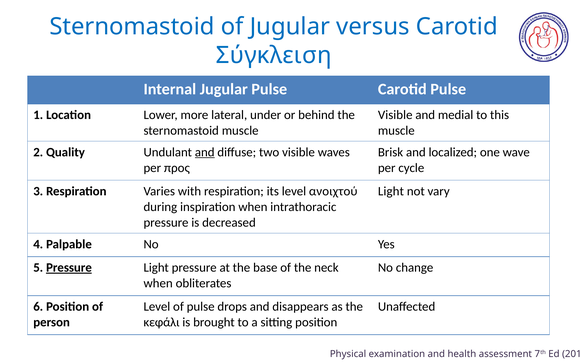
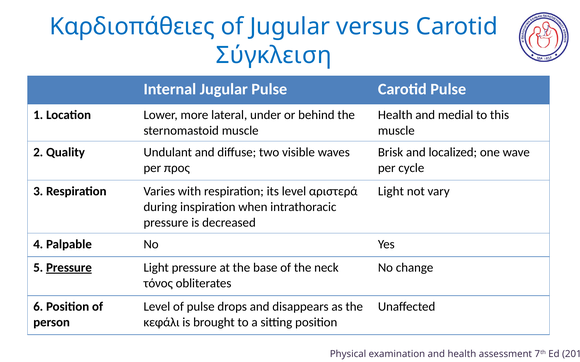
Sternomastoid: Sternomastoid -> Καρδιοπάθειες (132, 27)
Visible: Visible -> Health (395, 115)
and underline: present -> none (205, 152)
ανοιχτού: ανοιχτού -> αριστερά (333, 191)
when: when -> τόνος (158, 284)
